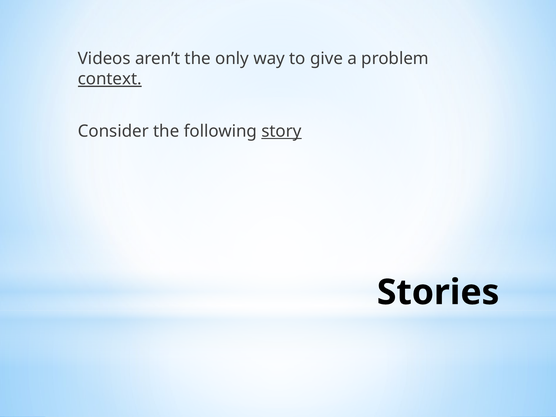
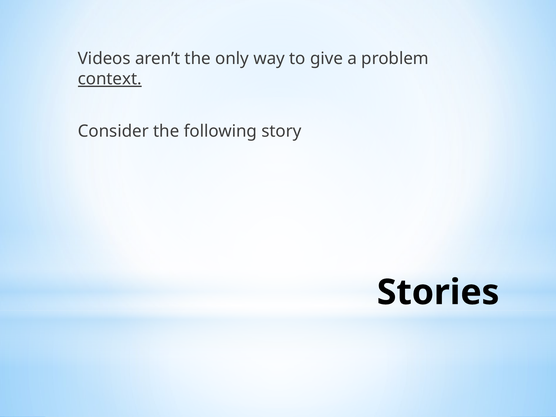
story underline: present -> none (281, 131)
